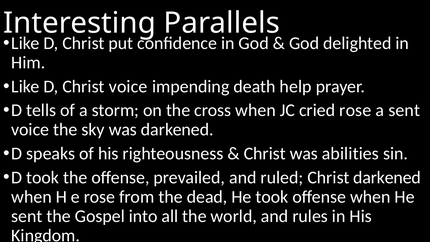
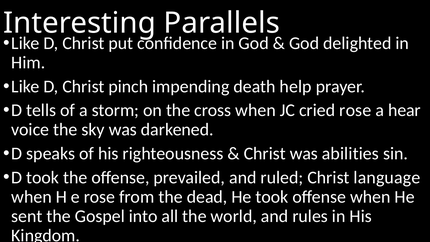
Christ voice: voice -> pinch (128, 86)
a sent: sent -> hear (404, 110)
Christ darkened: darkened -> language (387, 177)
